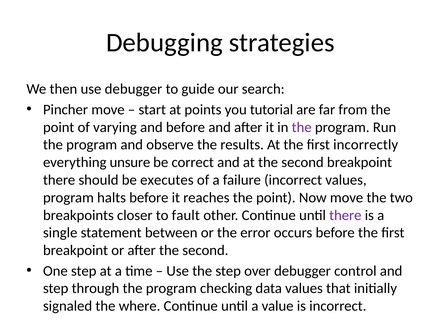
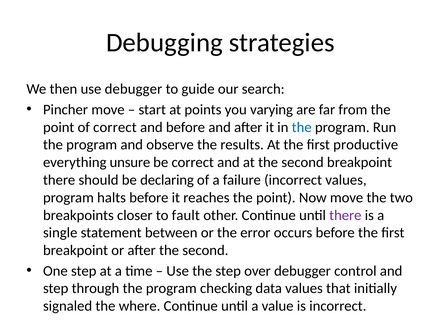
tutorial: tutorial -> varying (272, 110)
of varying: varying -> correct (115, 127)
the colour: purple -> blue (302, 127)
incorrectly: incorrectly -> productive (366, 145)
executes: executes -> declaring (167, 180)
